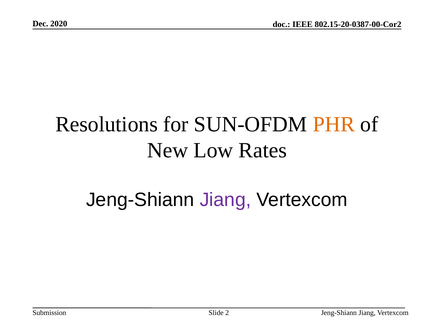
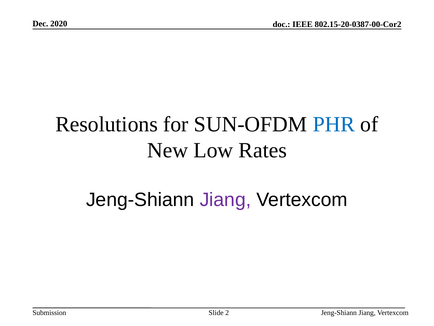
PHR colour: orange -> blue (334, 124)
